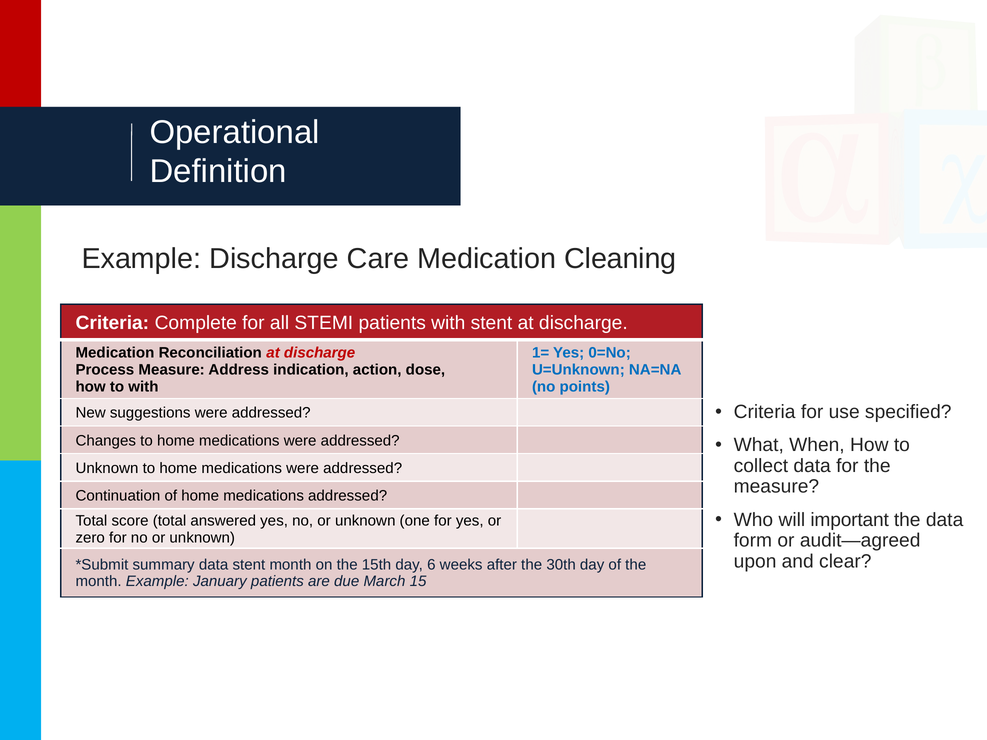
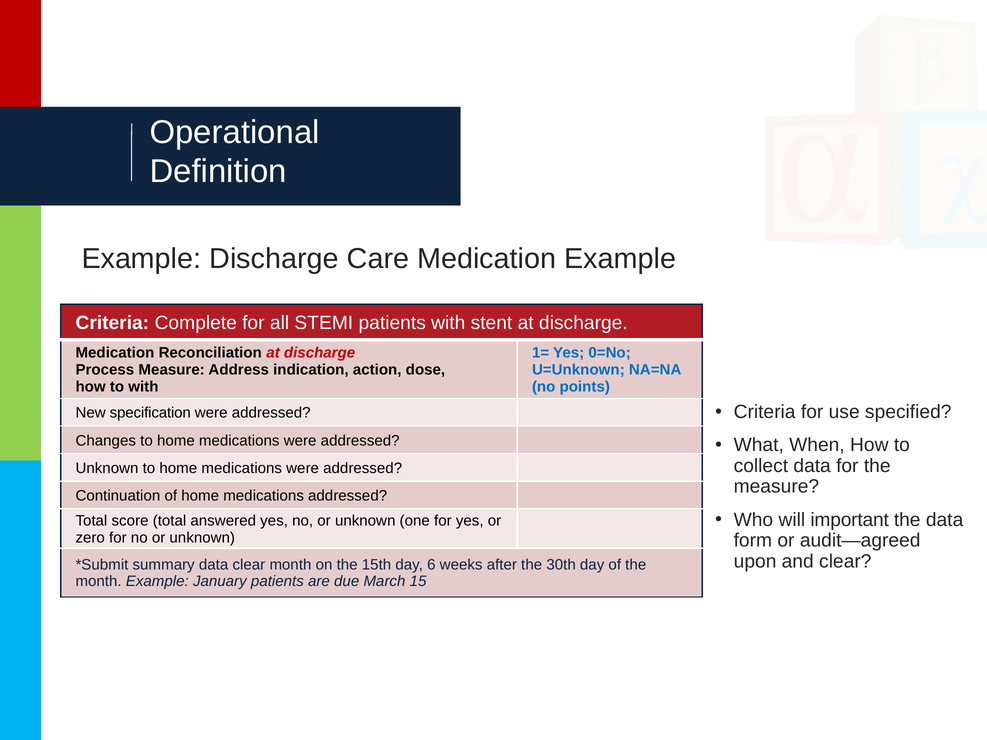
Medication Cleaning: Cleaning -> Example (620, 259)
suggestions: suggestions -> specification (150, 413)
data stent: stent -> clear (249, 565)
